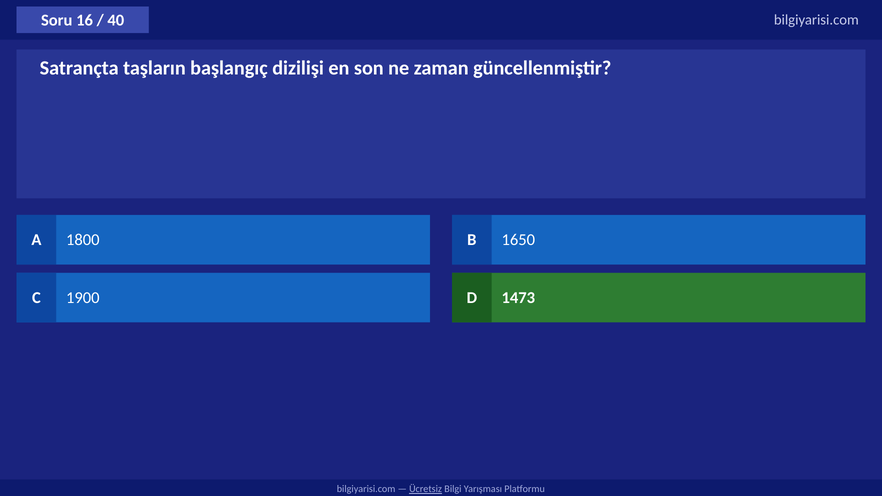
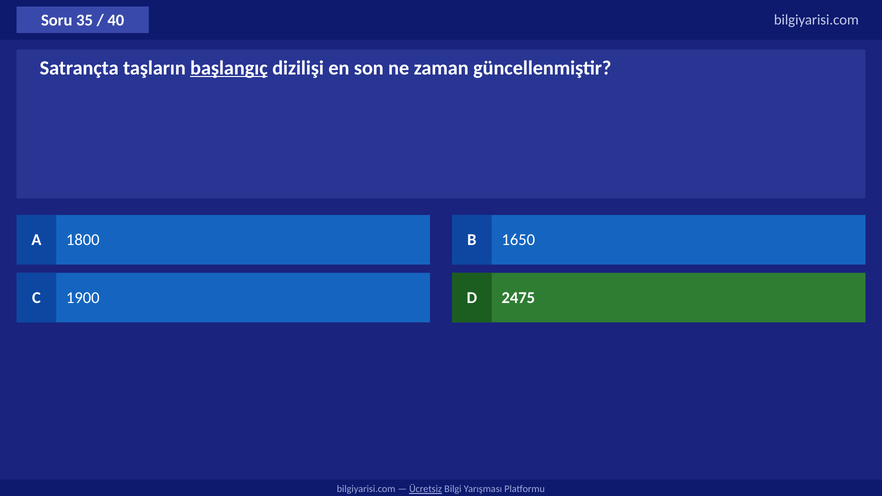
16: 16 -> 35 (85, 20)
başlangıç underline: none -> present (229, 68)
1473: 1473 -> 2475 (518, 298)
